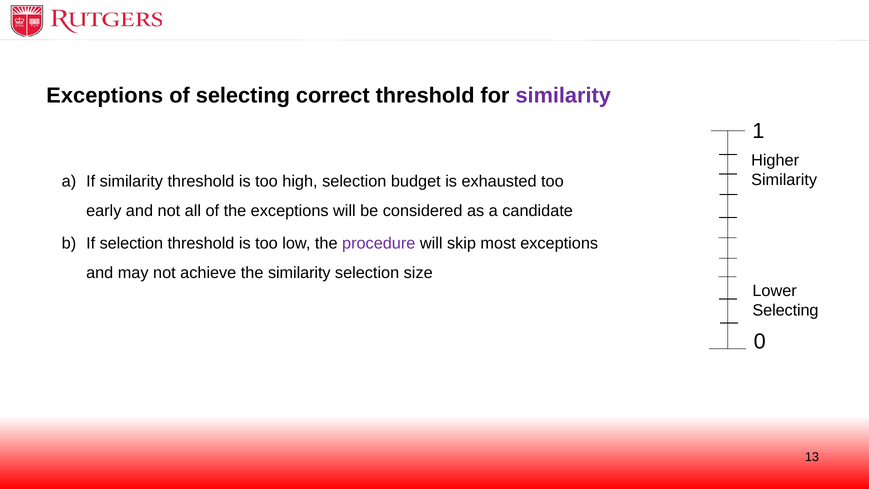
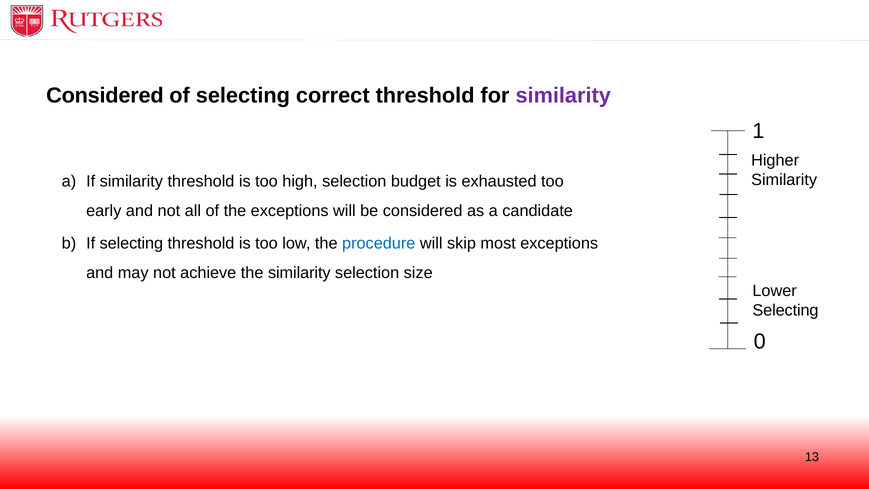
Exceptions: Exceptions -> Considered (105, 96)
If selection: selection -> selecting (131, 243)
procedure colour: purple -> blue (379, 243)
